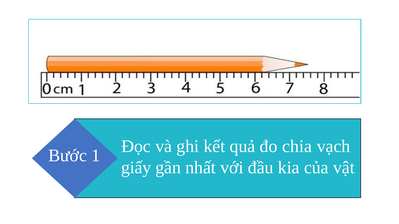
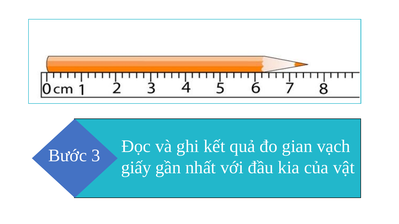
chia: chia -> gian (297, 146)
1: 1 -> 3 (96, 156)
